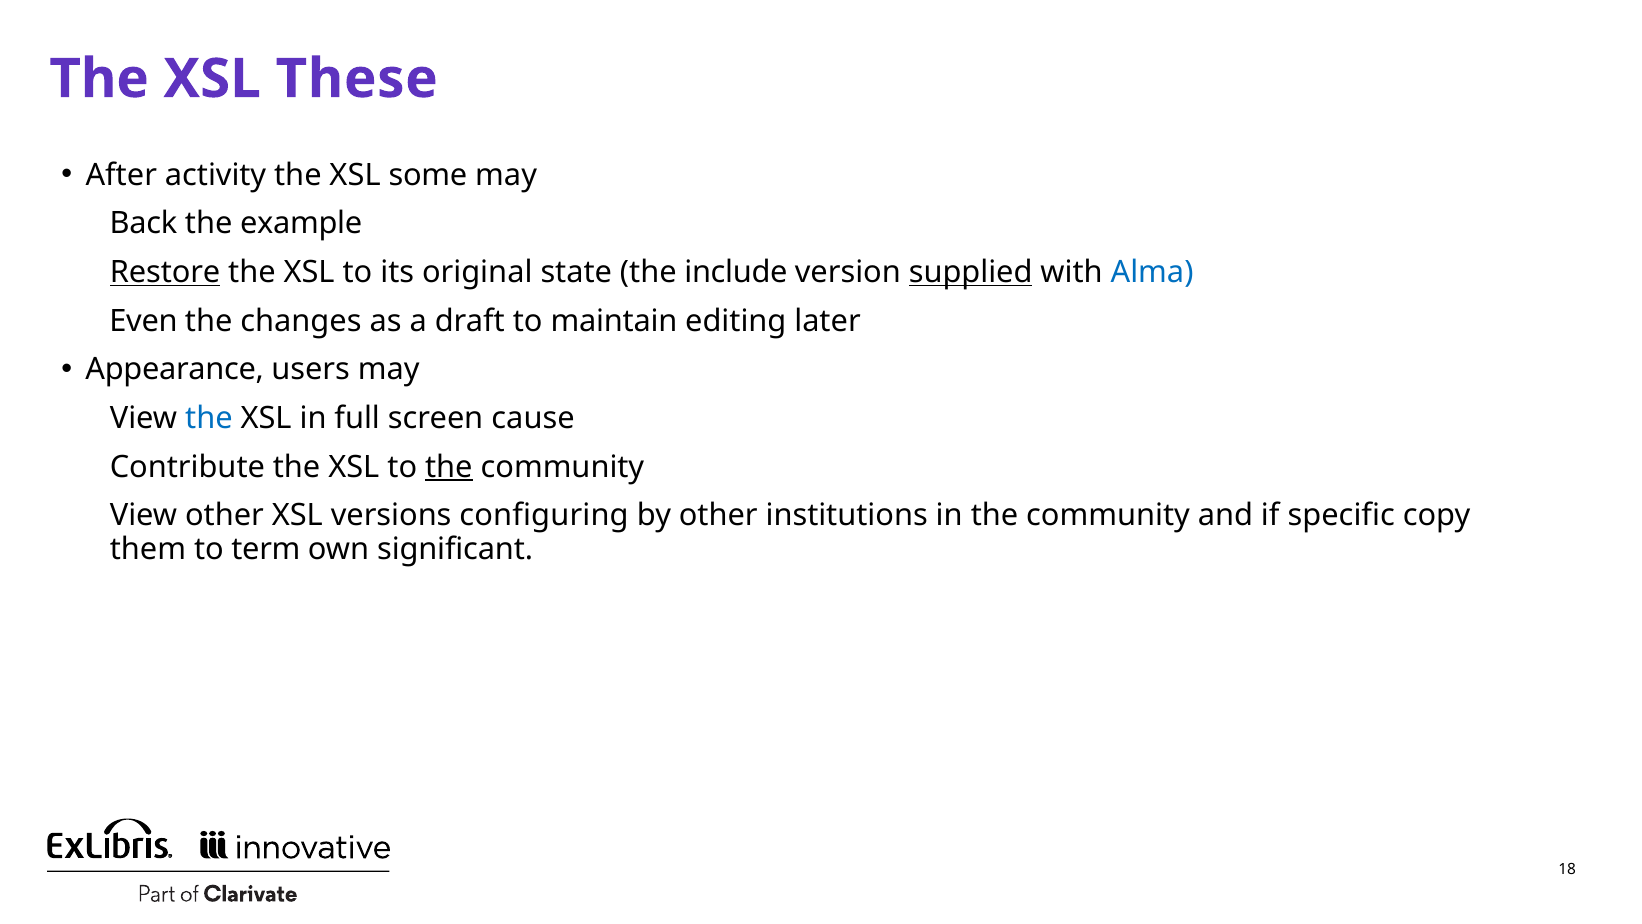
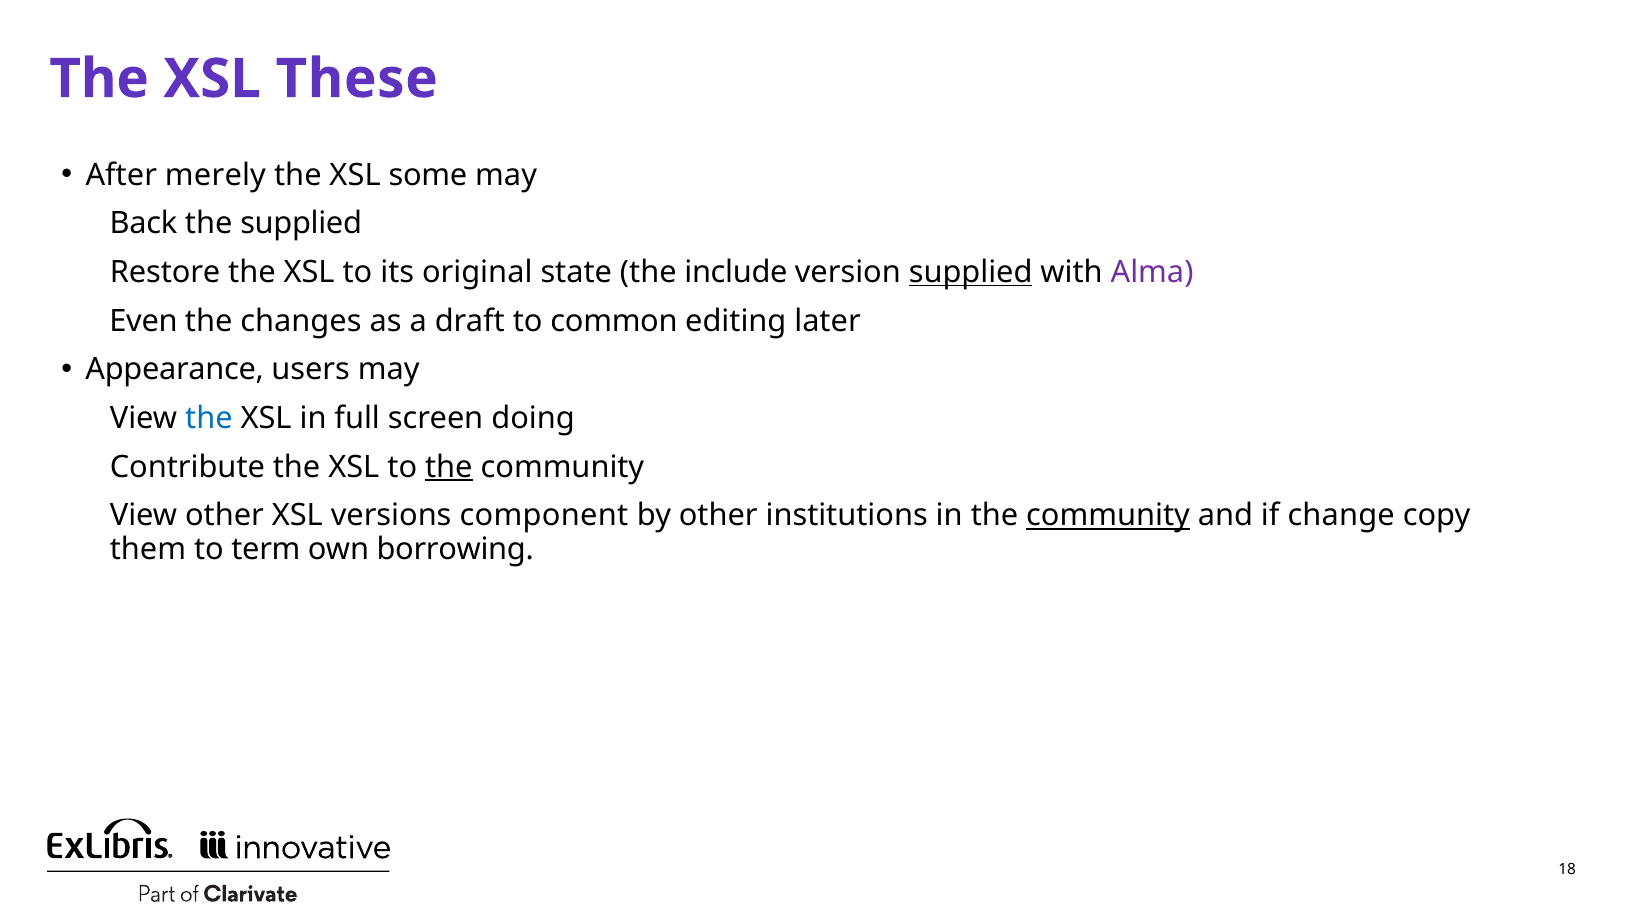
activity: activity -> merely (215, 175)
the example: example -> supplied (301, 224)
Restore underline: present -> none (165, 272)
Alma colour: blue -> purple (1152, 272)
maintain: maintain -> common (614, 321)
cause: cause -> doing (533, 418)
configuring: configuring -> component (544, 516)
community underline: none -> present (1108, 516)
specific: specific -> change (1341, 516)
significant: significant -> borrowing (455, 549)
